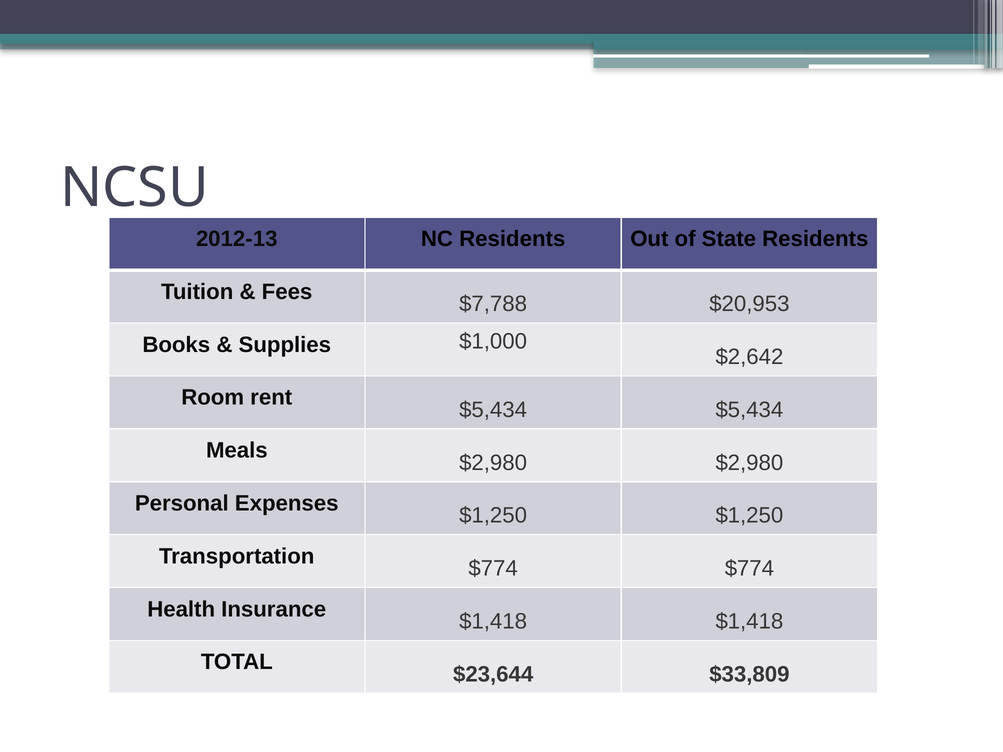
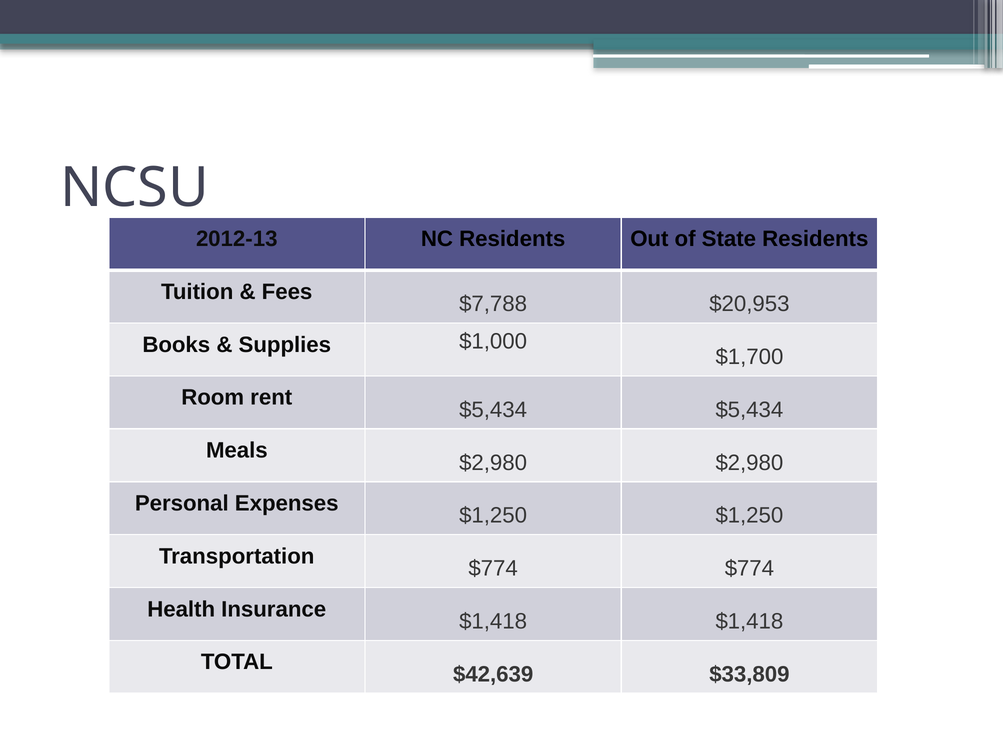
$2,642: $2,642 -> $1,700 (749, 357)
$23,644: $23,644 -> $42,639 (493, 674)
